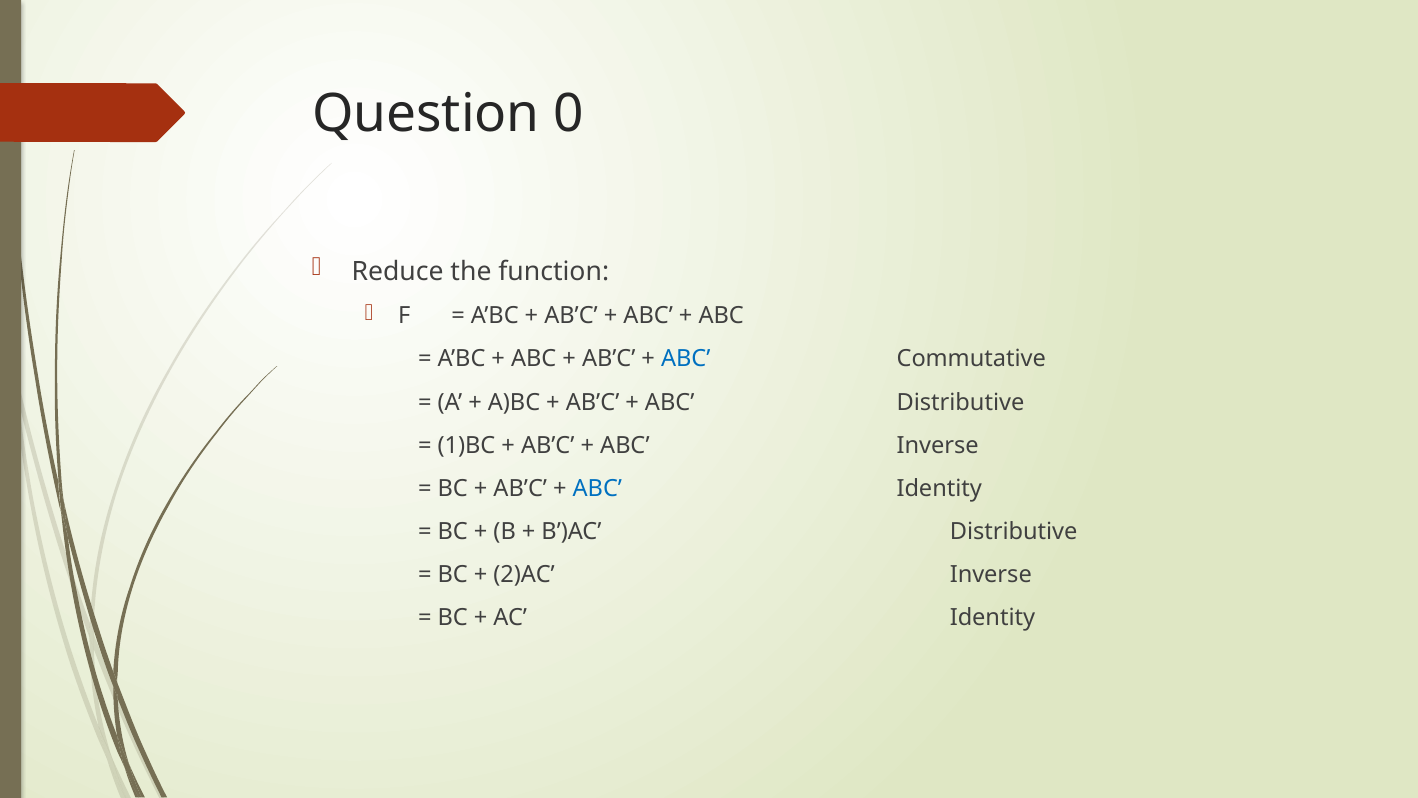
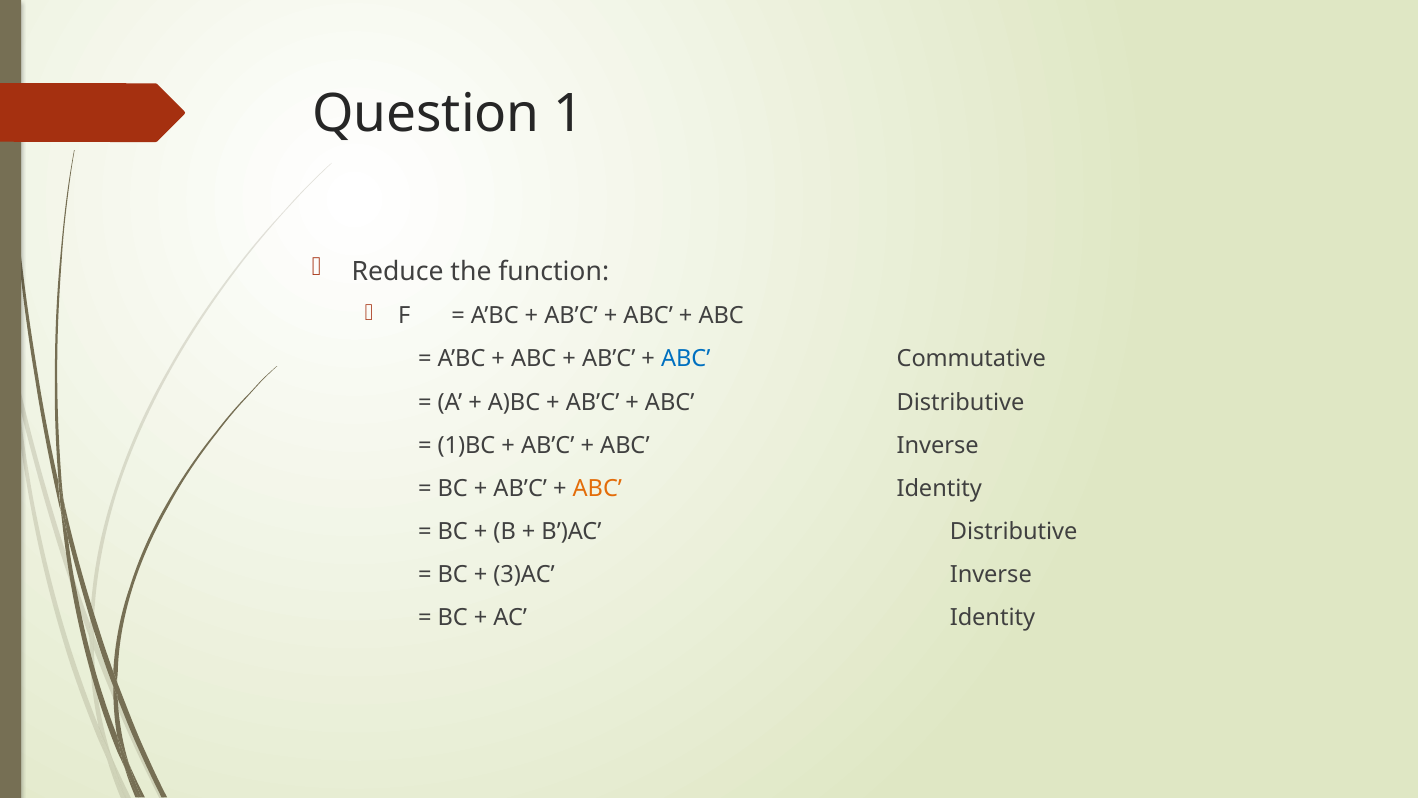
0: 0 -> 1 (569, 114)
ABC colour: blue -> orange (597, 488)
2)AC: 2)AC -> 3)AC (524, 574)
